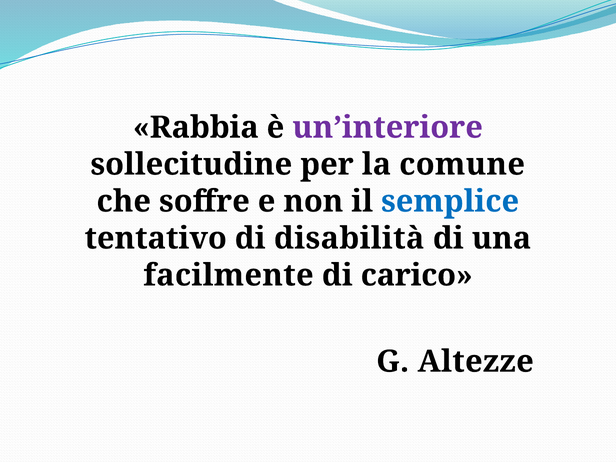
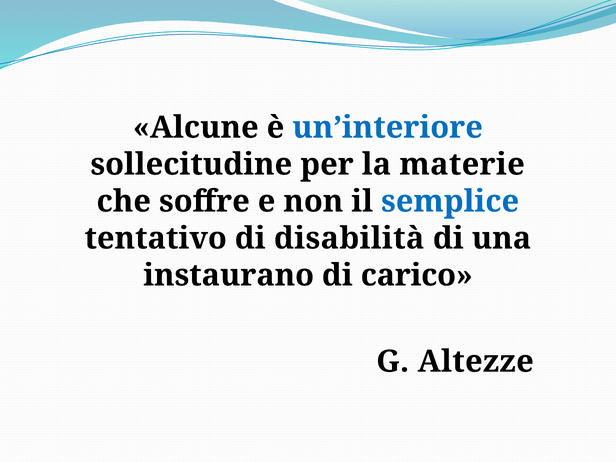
Rabbia: Rabbia -> Alcune (196, 127)
un’interiore colour: purple -> blue (388, 127)
comune: comune -> materie (462, 164)
facilmente: facilmente -> instaurano (229, 275)
